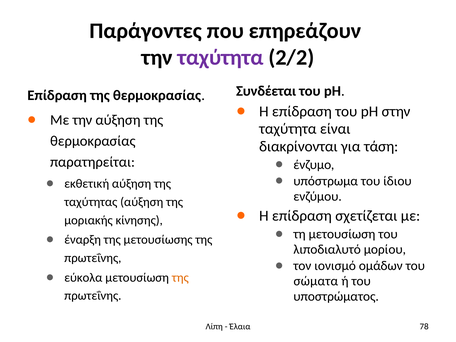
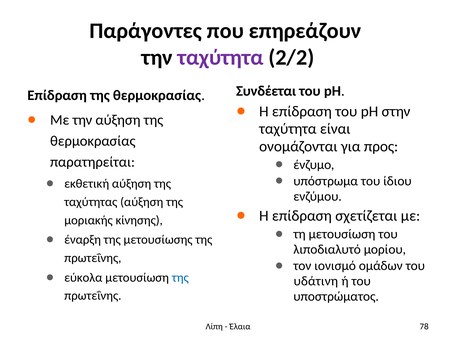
διακρίνονται: διακρίνονται -> ονομάζονται (298, 146)
τάση: τάση -> προς (381, 146)
της colour: orange -> blue (180, 277)
σώματα: σώματα -> υδάτινη (316, 281)
